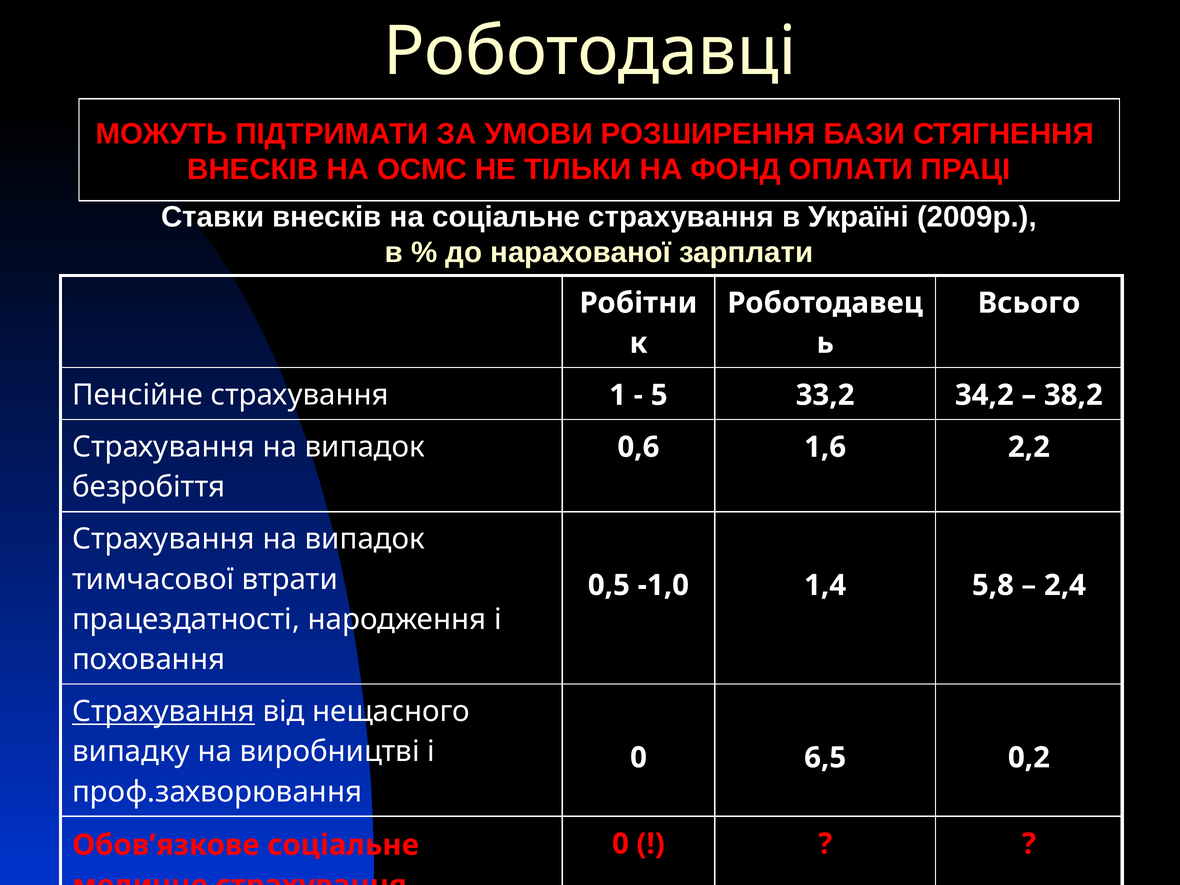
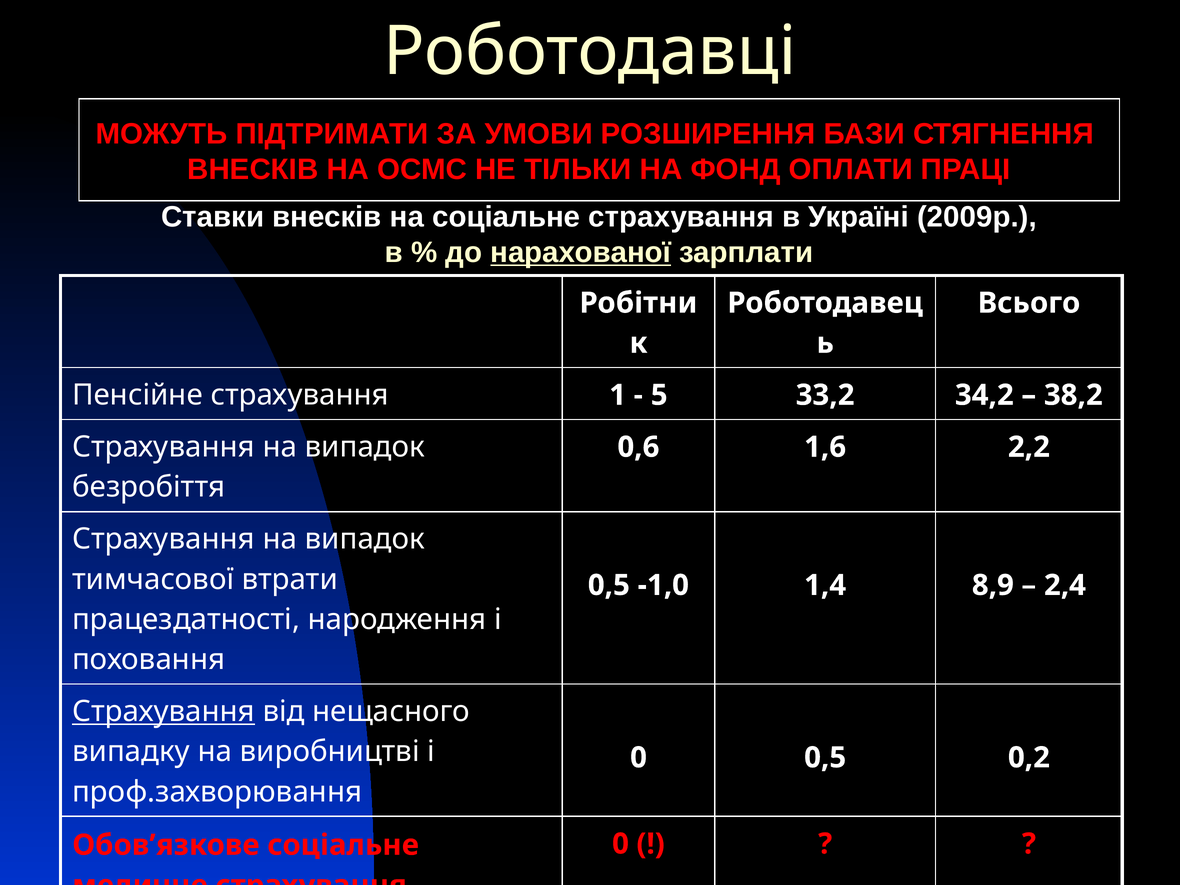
нарахованої underline: none -> present (581, 252)
5,8: 5,8 -> 8,9 (993, 585)
0 6,5: 6,5 -> 0,5 (825, 758)
